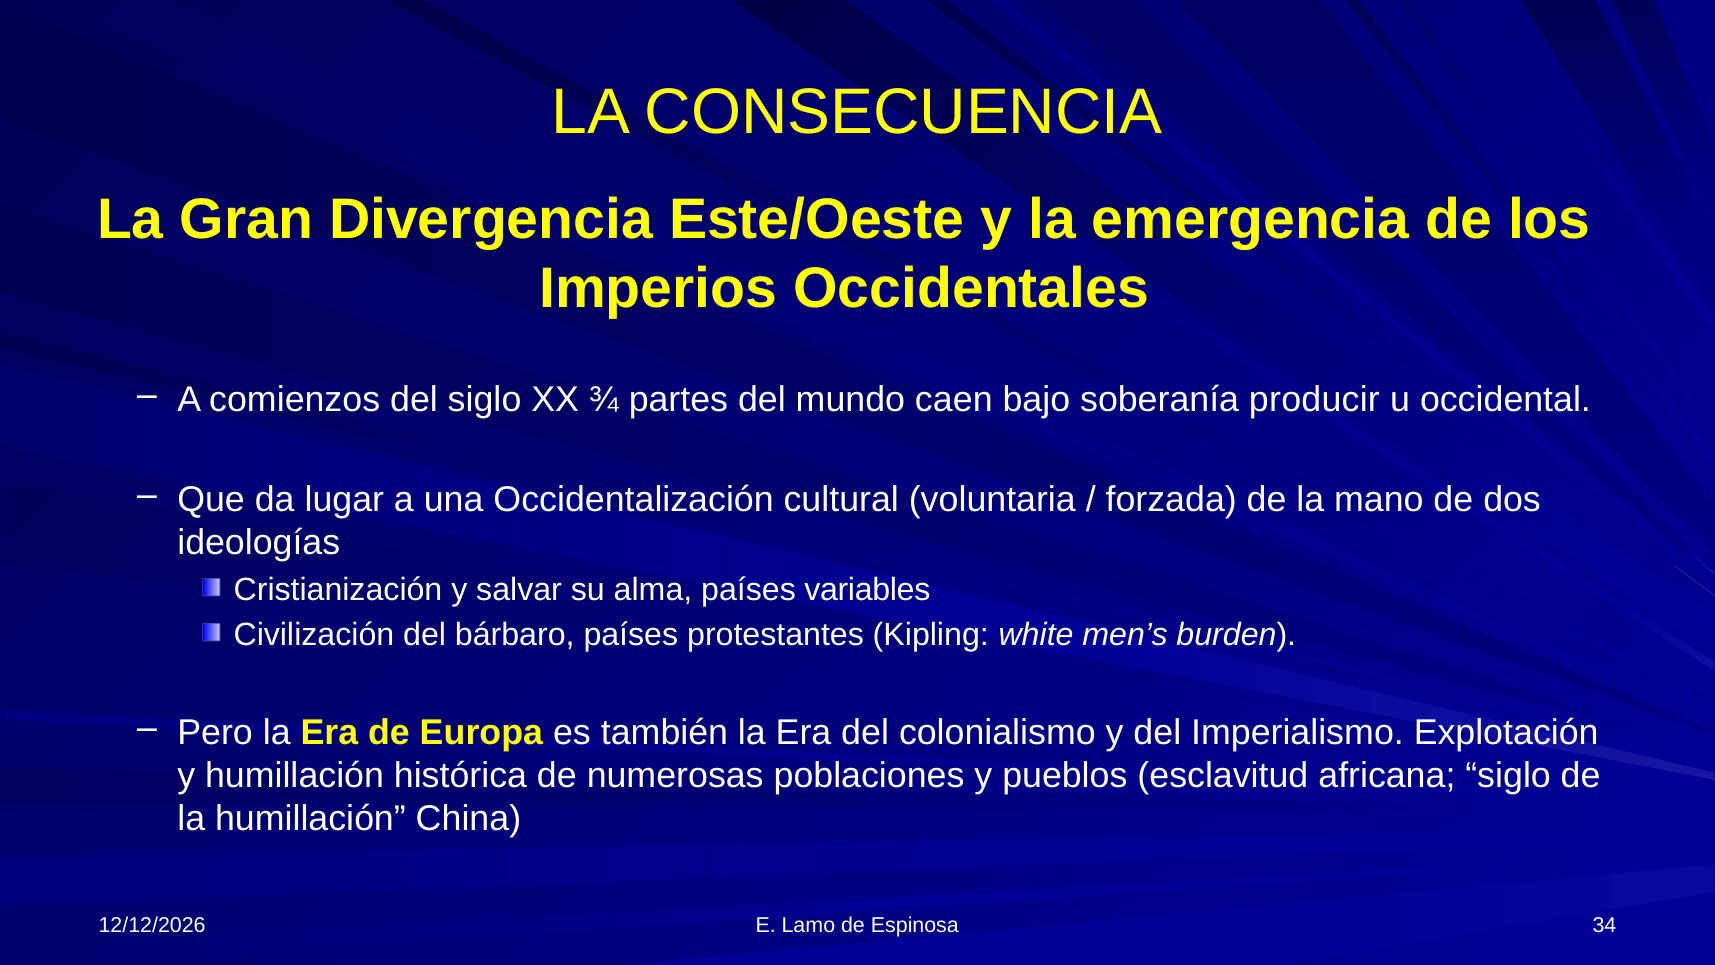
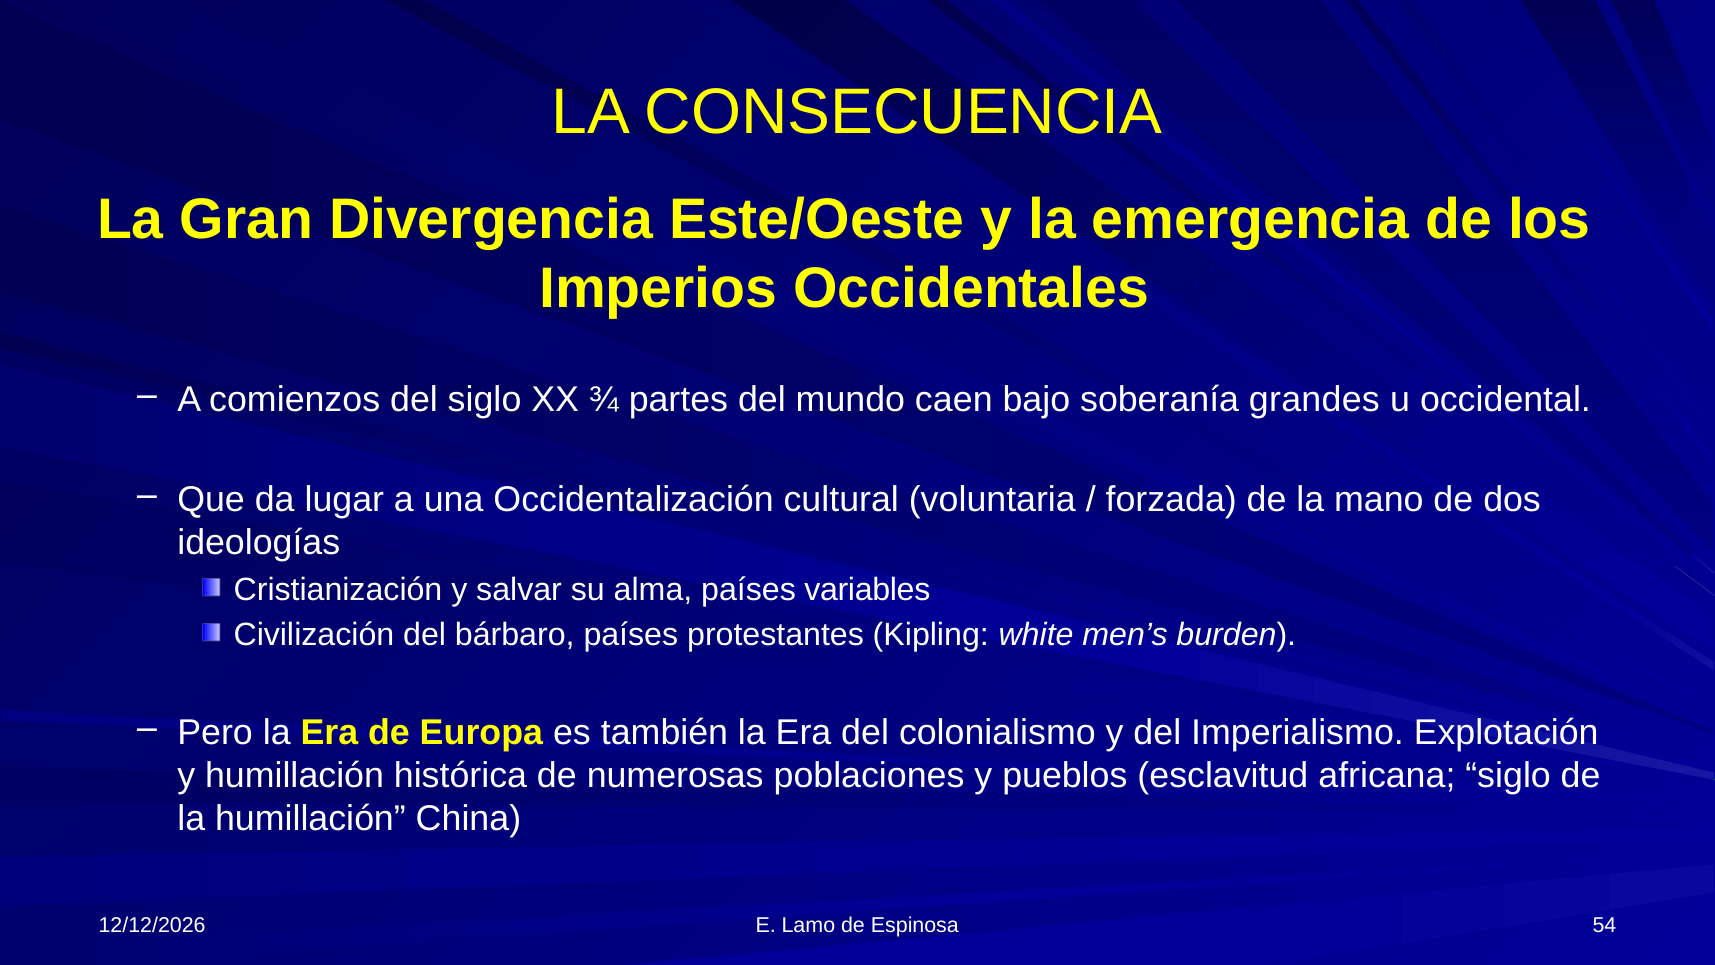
producir: producir -> grandes (1314, 400)
34: 34 -> 54 (1604, 925)
